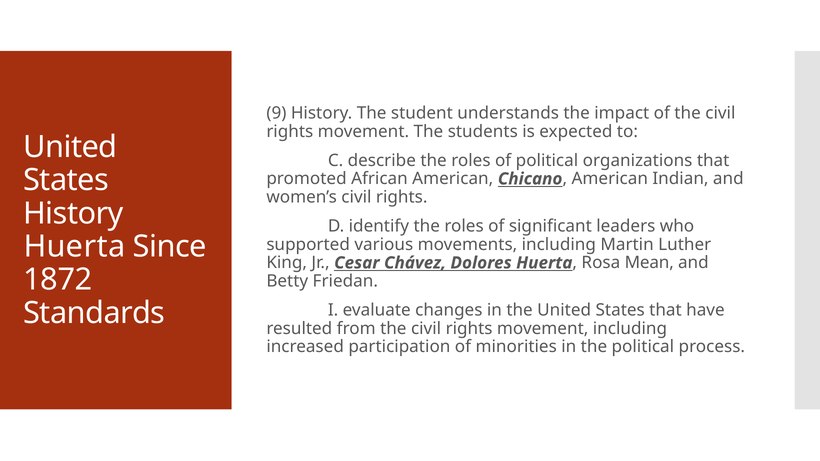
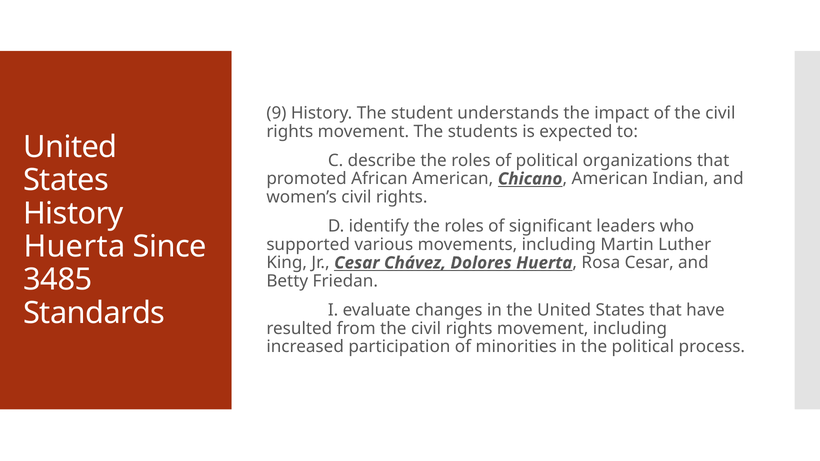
Rosa Mean: Mean -> Cesar (649, 263)
1872: 1872 -> 3485 (58, 280)
